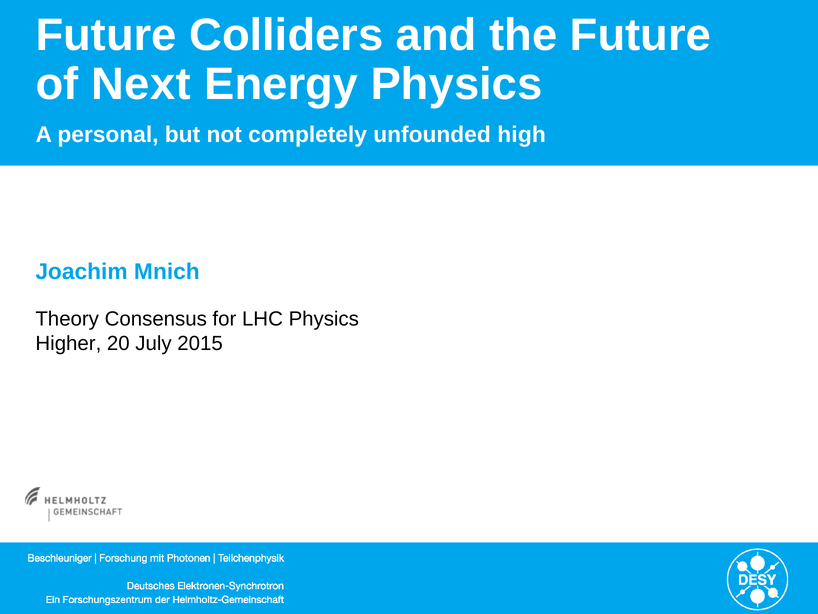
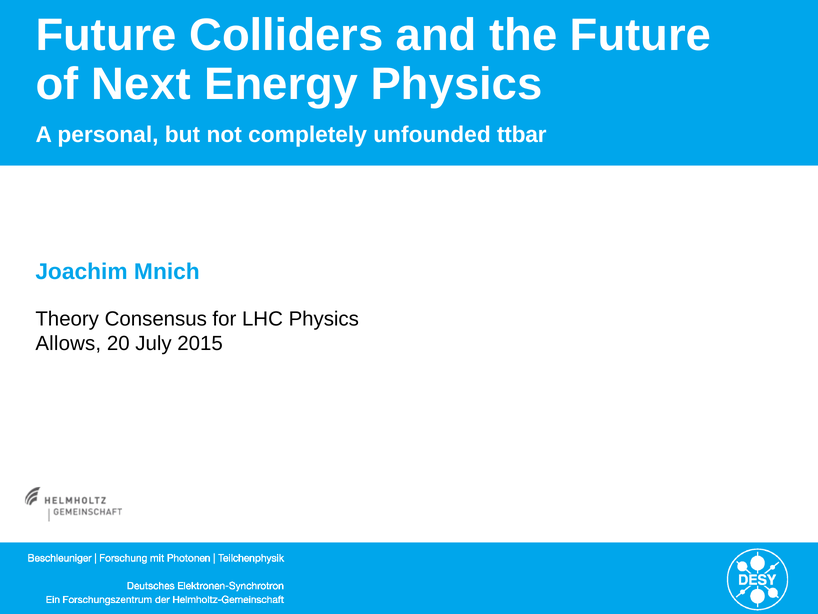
high: high -> ttbar (522, 135)
Higher: Higher -> Allows (68, 343)
